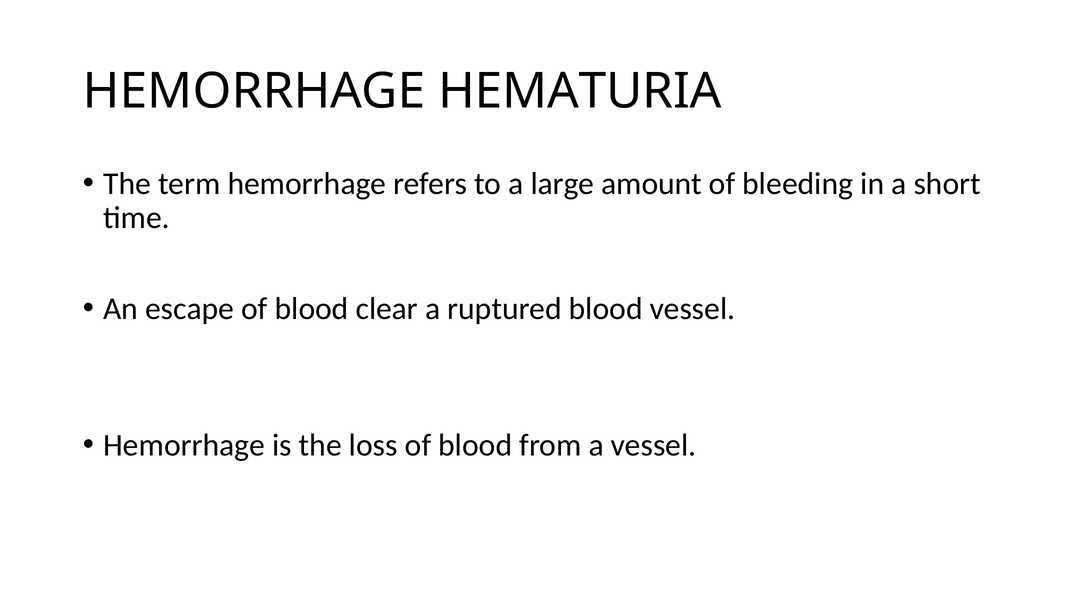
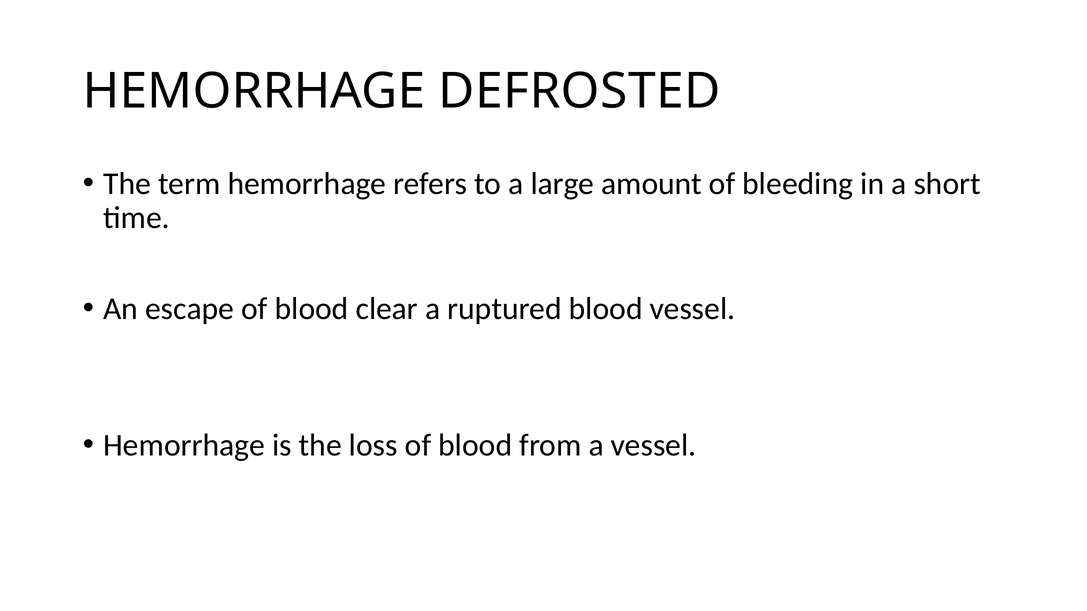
HEMATURIA: HEMATURIA -> DEFROSTED (579, 91)
